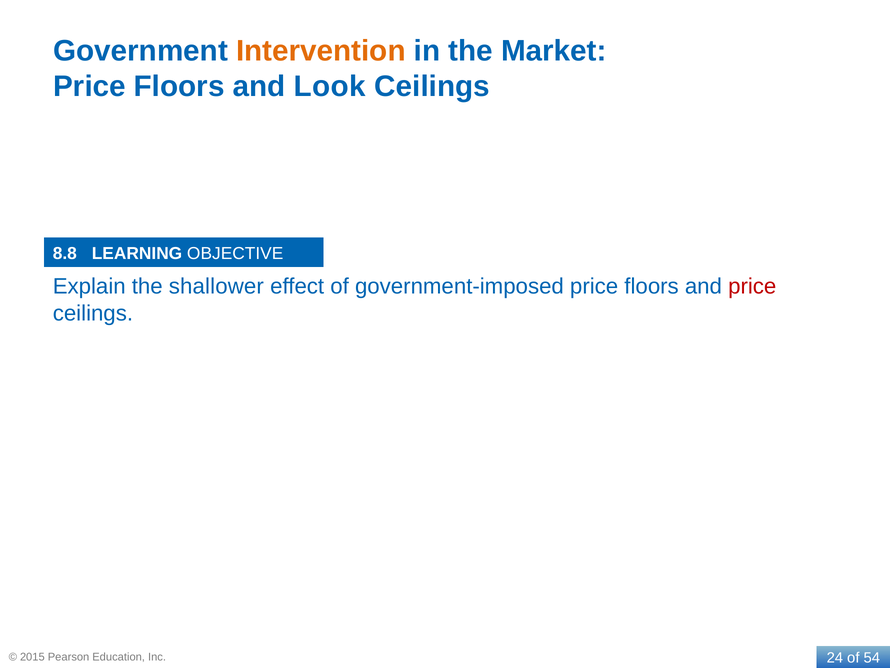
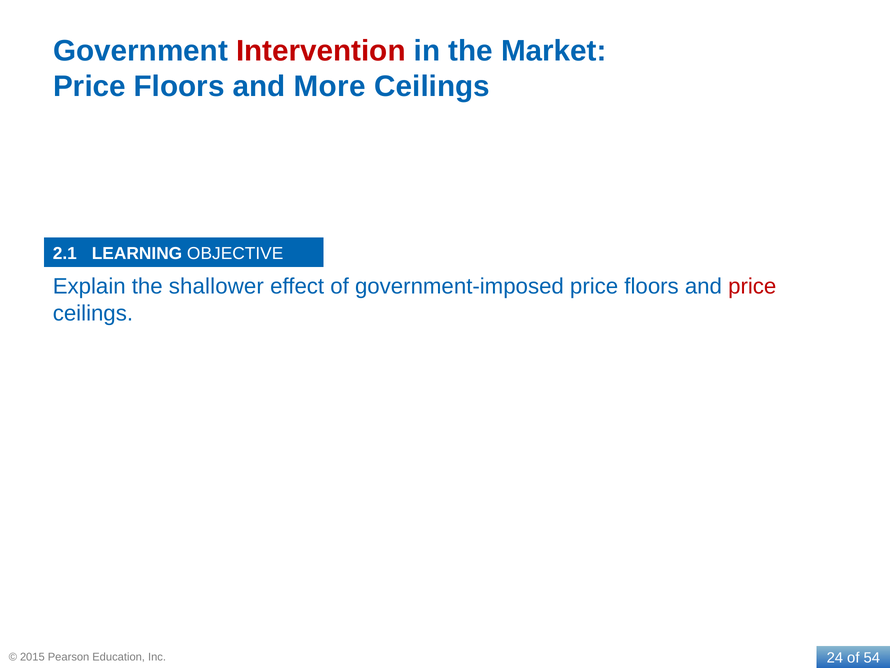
Intervention colour: orange -> red (321, 51)
Look: Look -> More (330, 87)
8.8: 8.8 -> 2.1 (65, 253)
